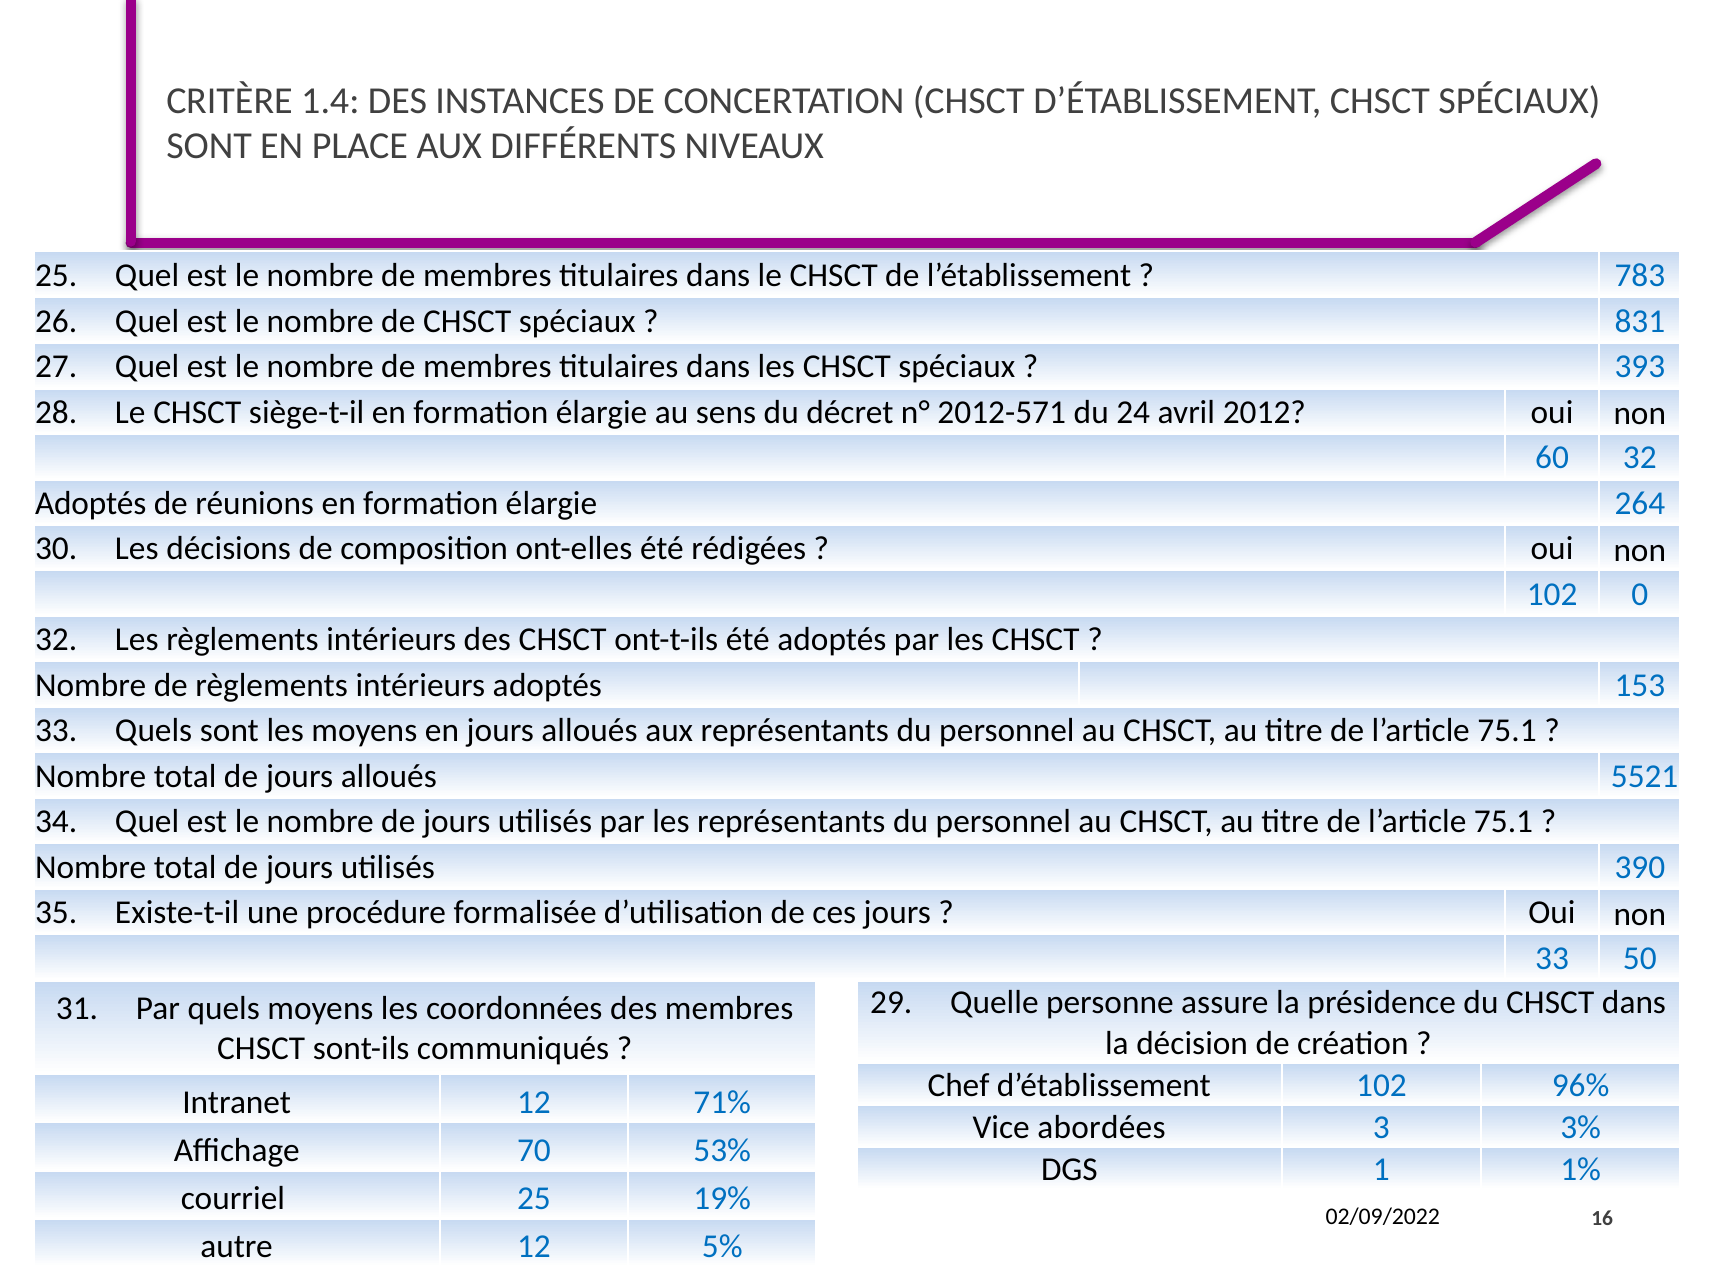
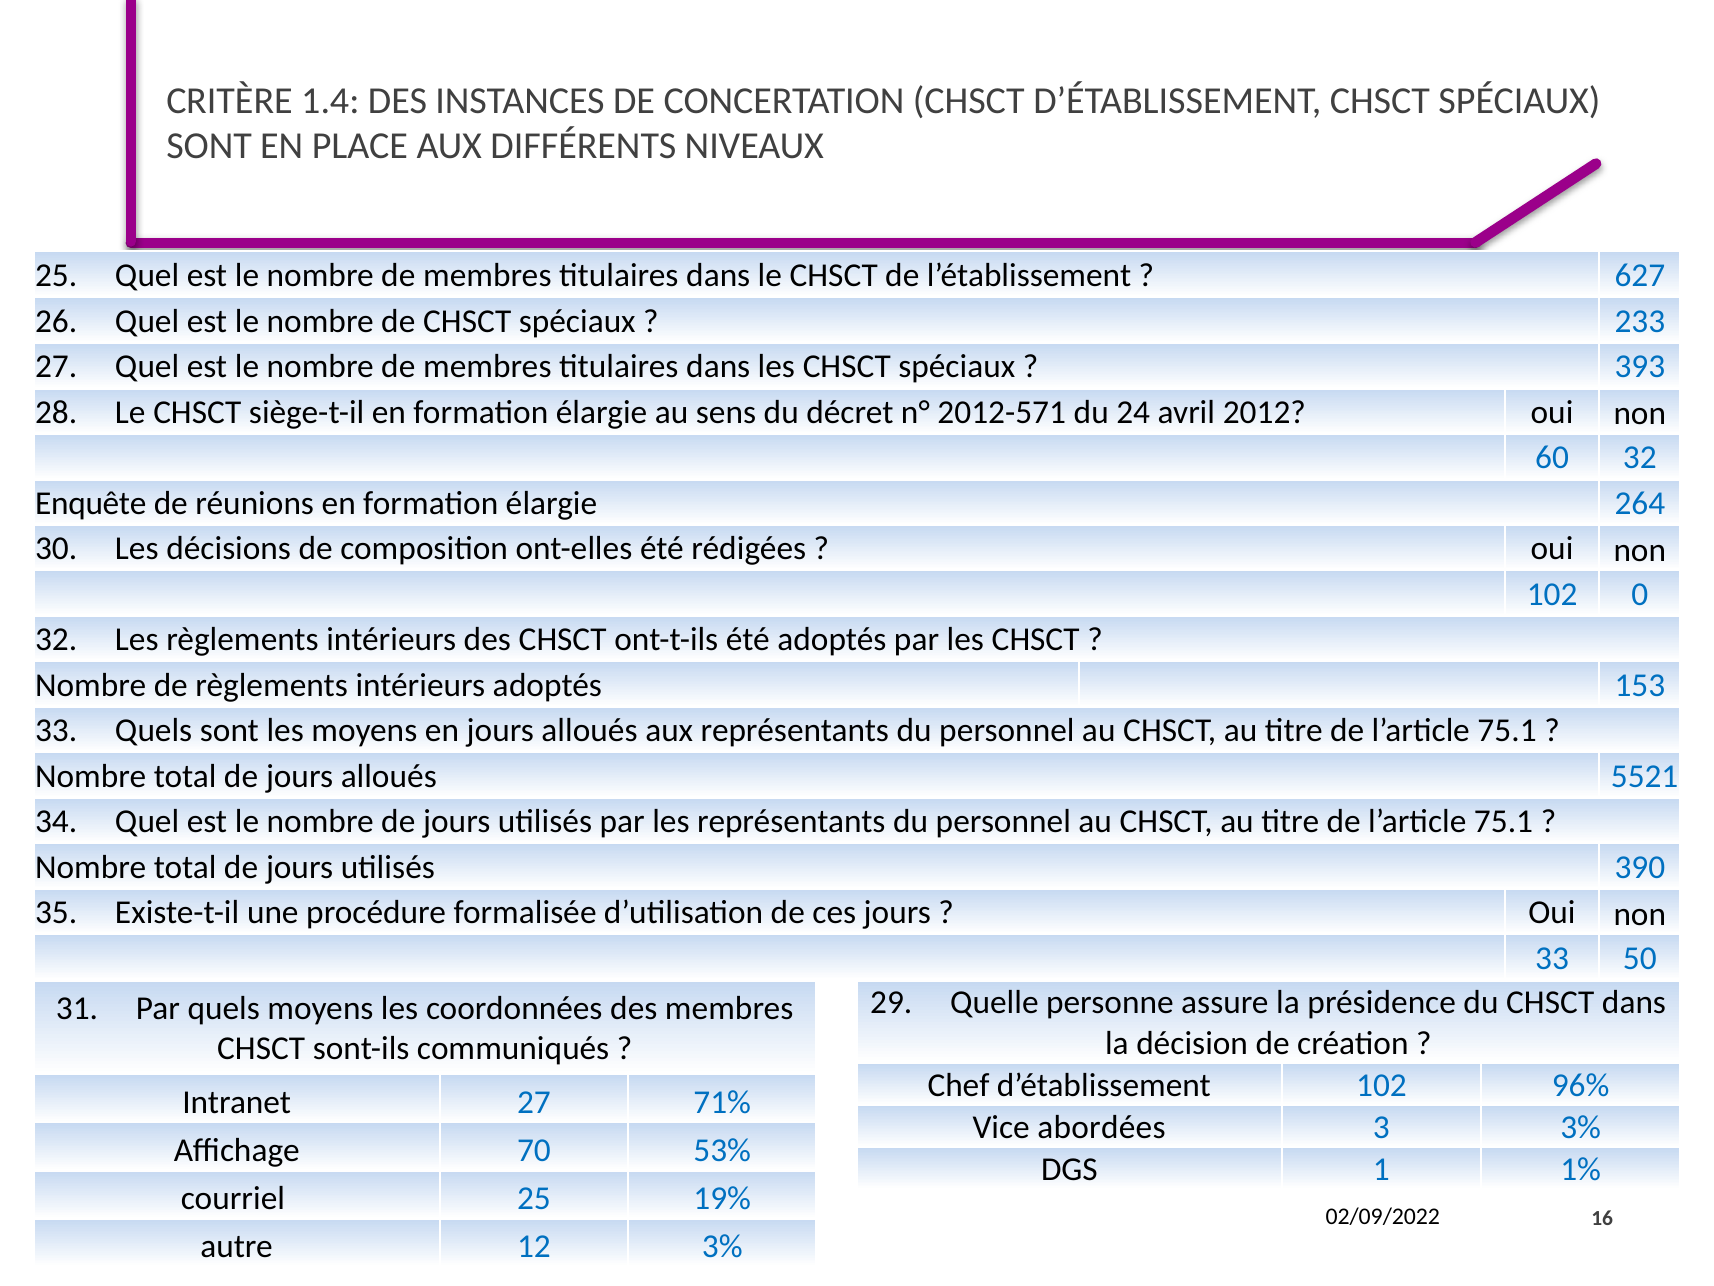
783: 783 -> 627 (1640, 275)
831: 831 -> 233 (1640, 321)
Adoptés: Adoptés -> Enquête (91, 503)
Intranet 12: 12 -> 27 (534, 1102)
12 5%: 5% -> 3% (722, 1246)
